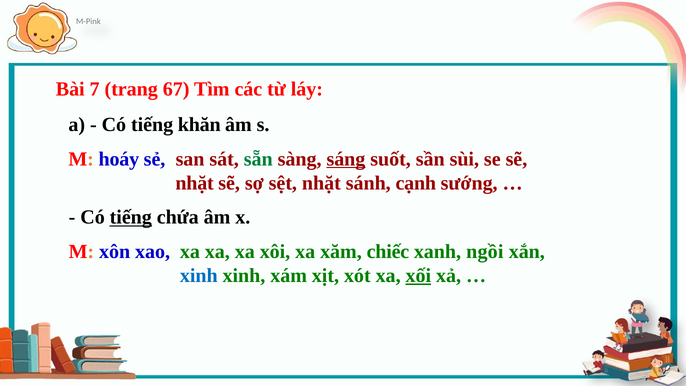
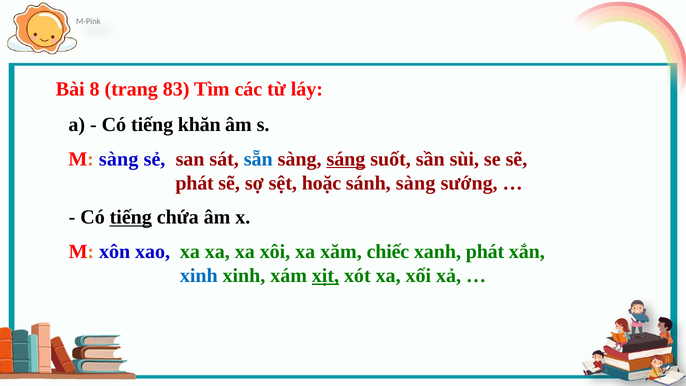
7: 7 -> 8 (95, 89)
67: 67 -> 83 (176, 89)
M hoáy: hoáy -> sàng (119, 159)
sẵn colour: green -> blue (258, 159)
nhặt: nhặt -> phát (195, 183)
sệt nhặt: nhặt -> hoặc (322, 183)
sánh cạnh: cạnh -> sàng (416, 183)
xanh ngồi: ngồi -> phát (485, 252)
xịt underline: none -> present (325, 276)
xối underline: present -> none (418, 276)
